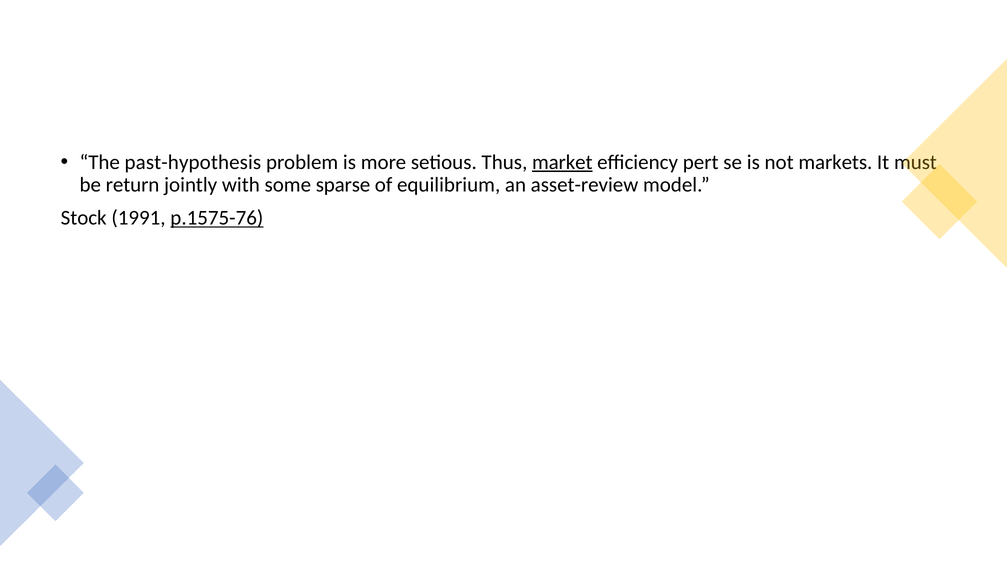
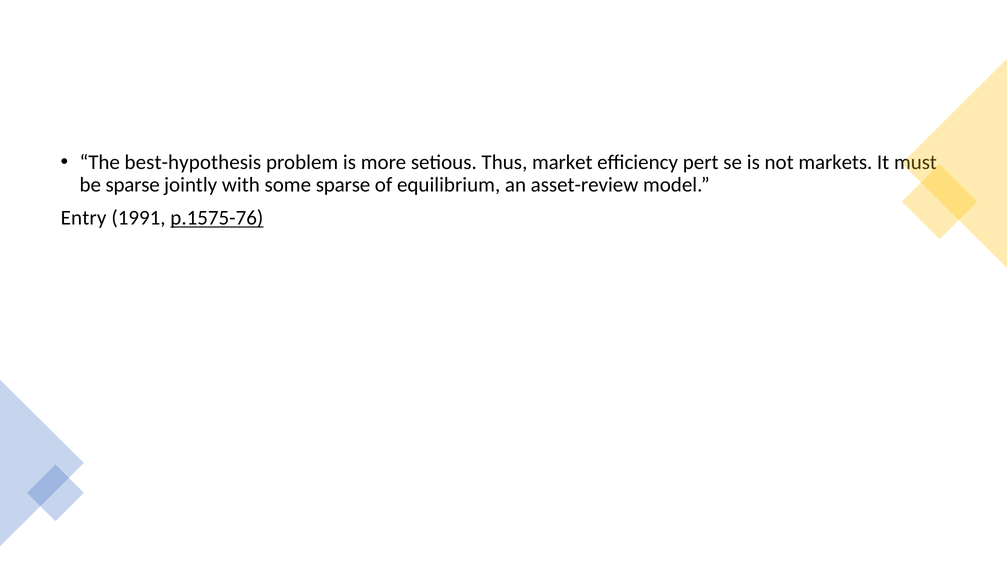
past-hypothesis: past-hypothesis -> best-hypothesis (193, 162)
market underline: present -> none (562, 162)
be return: return -> sparse (133, 185)
Stock: Stock -> Entry (84, 218)
